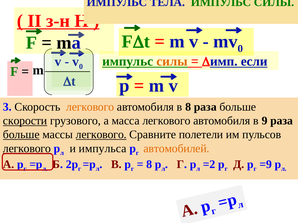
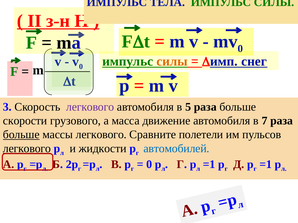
если: если -> снег (254, 62)
легкового colour: orange -> purple (90, 107)
в 8: 8 -> 5 (188, 107)
скорости underline: present -> none (25, 121)
масса легкового: легкового -> движение (166, 121)
9: 9 -> 7 (265, 121)
легкового underline: present -> none (101, 135)
импульса: импульса -> жидкости (103, 149)
автомобилей colour: orange -> blue (176, 149)
8: 8 -> 0 (149, 165)
=2: =2 -> =1 (209, 165)
г =9: =9 -> =1 (266, 165)
